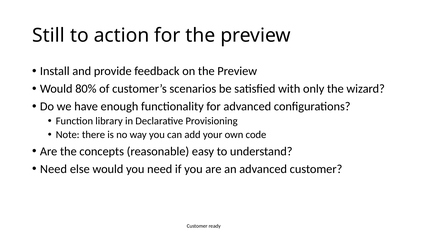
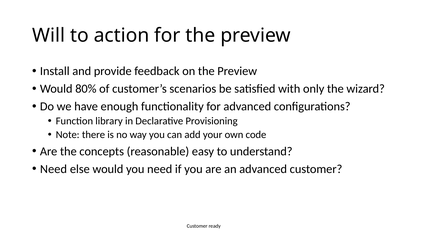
Still: Still -> Will (49, 35)
